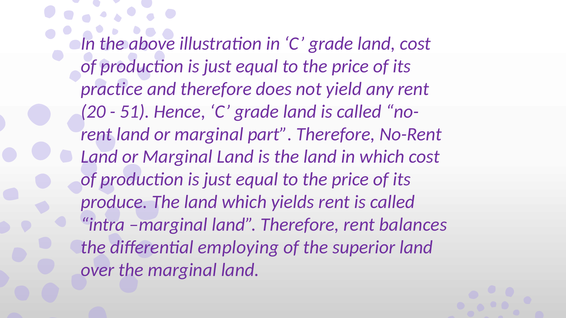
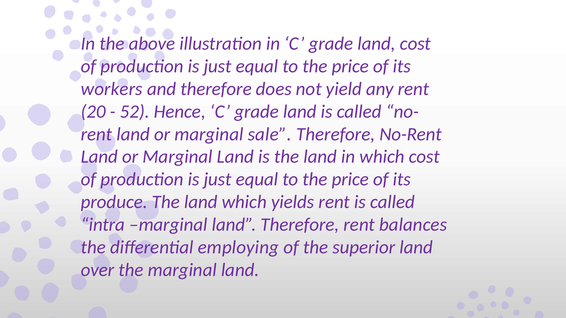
practice: practice -> workers (112, 89)
51: 51 -> 52 (135, 112)
part: part -> sale (270, 134)
